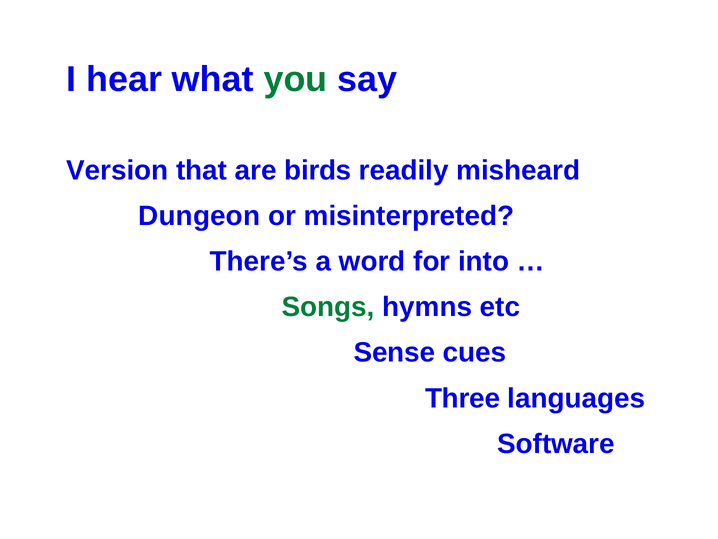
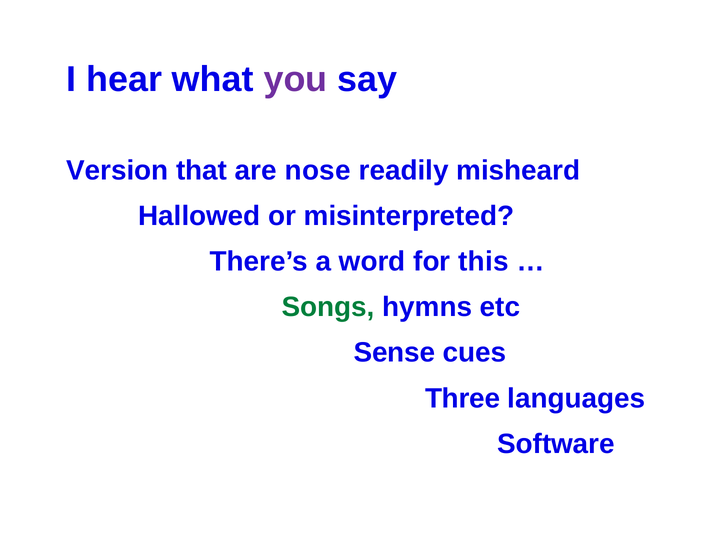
you colour: green -> purple (295, 79)
birds: birds -> nose (318, 171)
Dungeon: Dungeon -> Hallowed (199, 216)
into: into -> this (483, 261)
